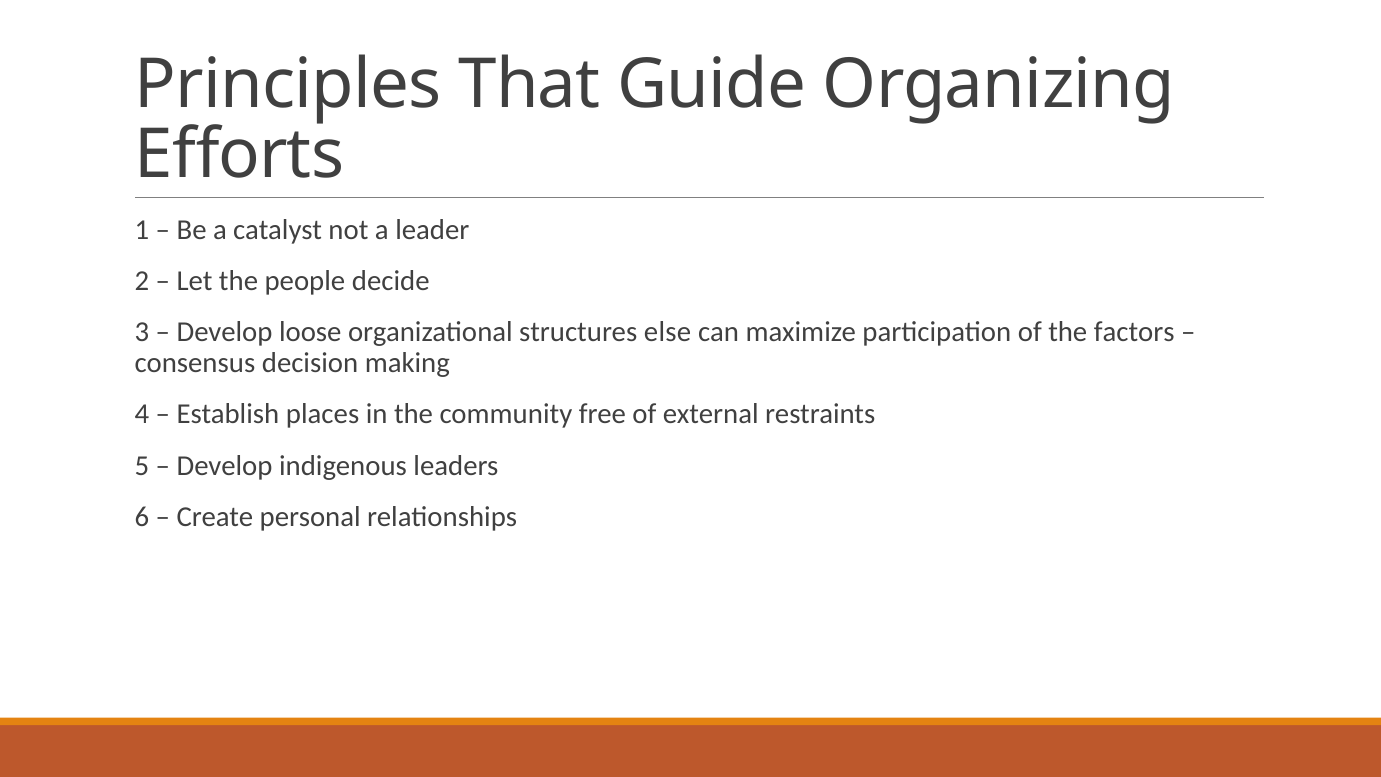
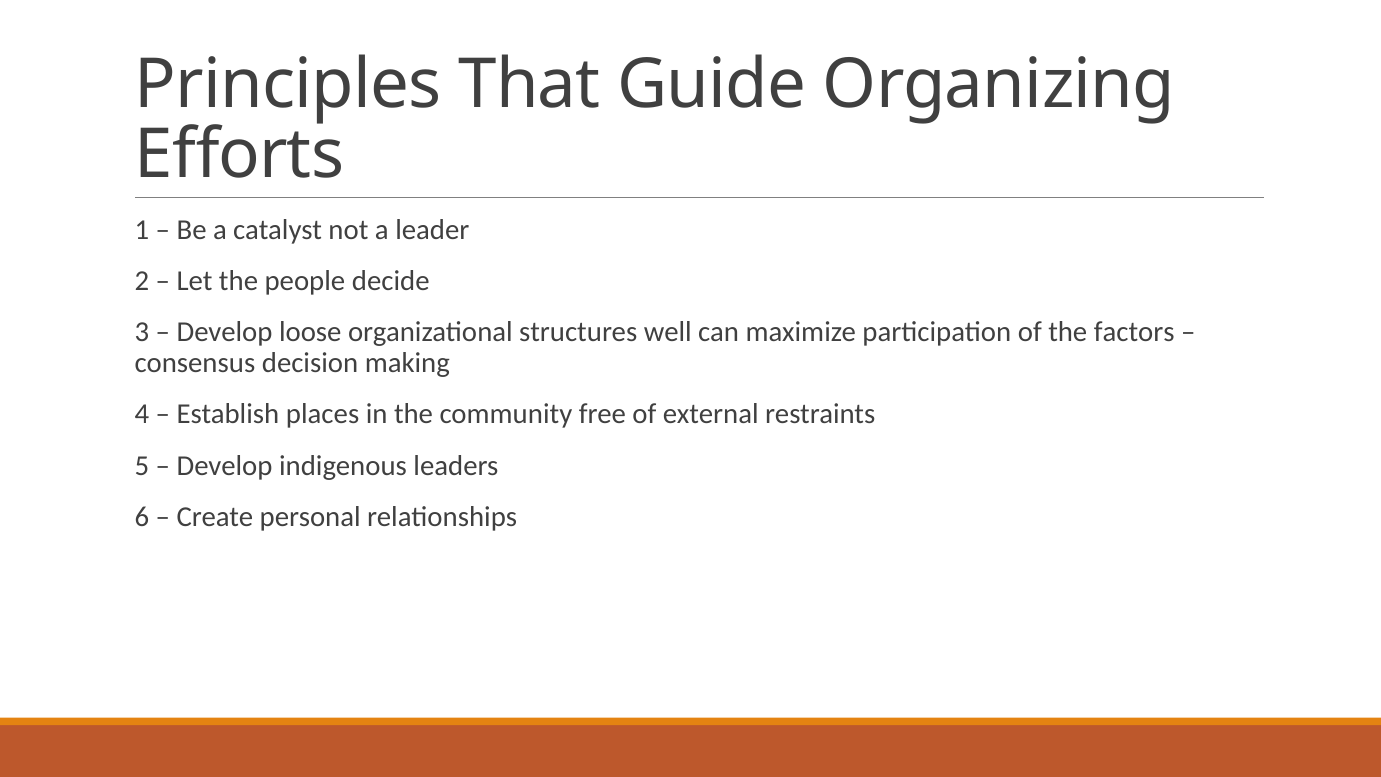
else: else -> well (668, 332)
